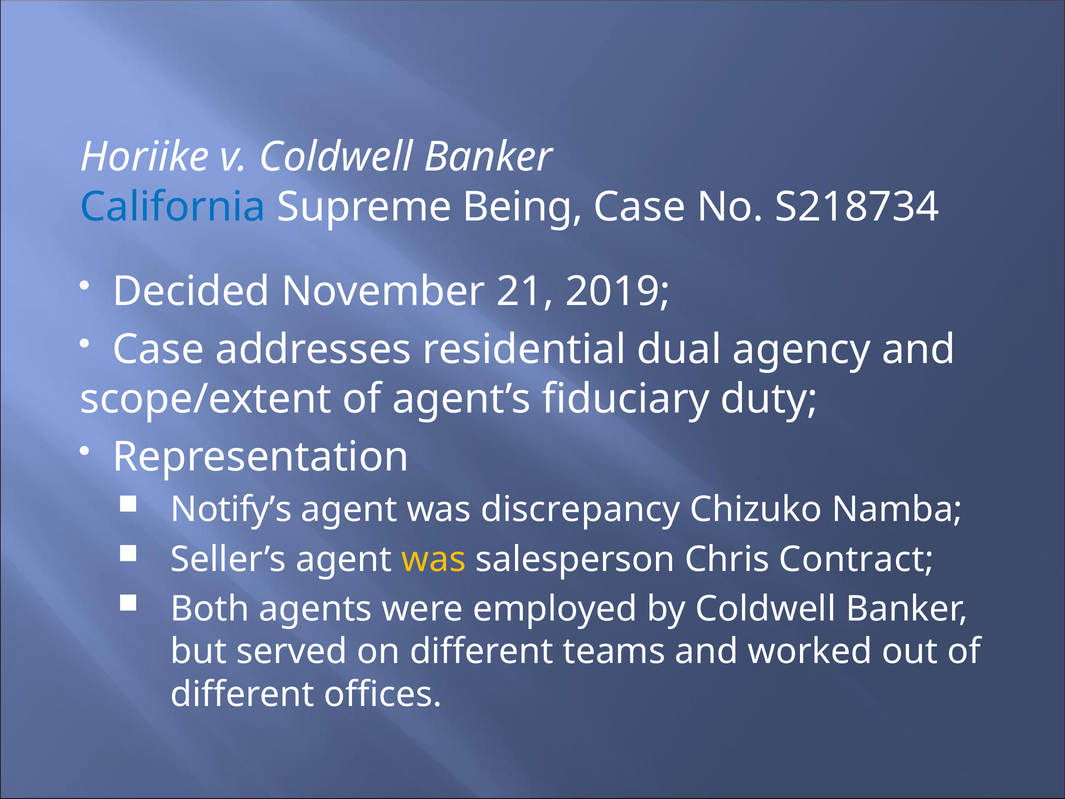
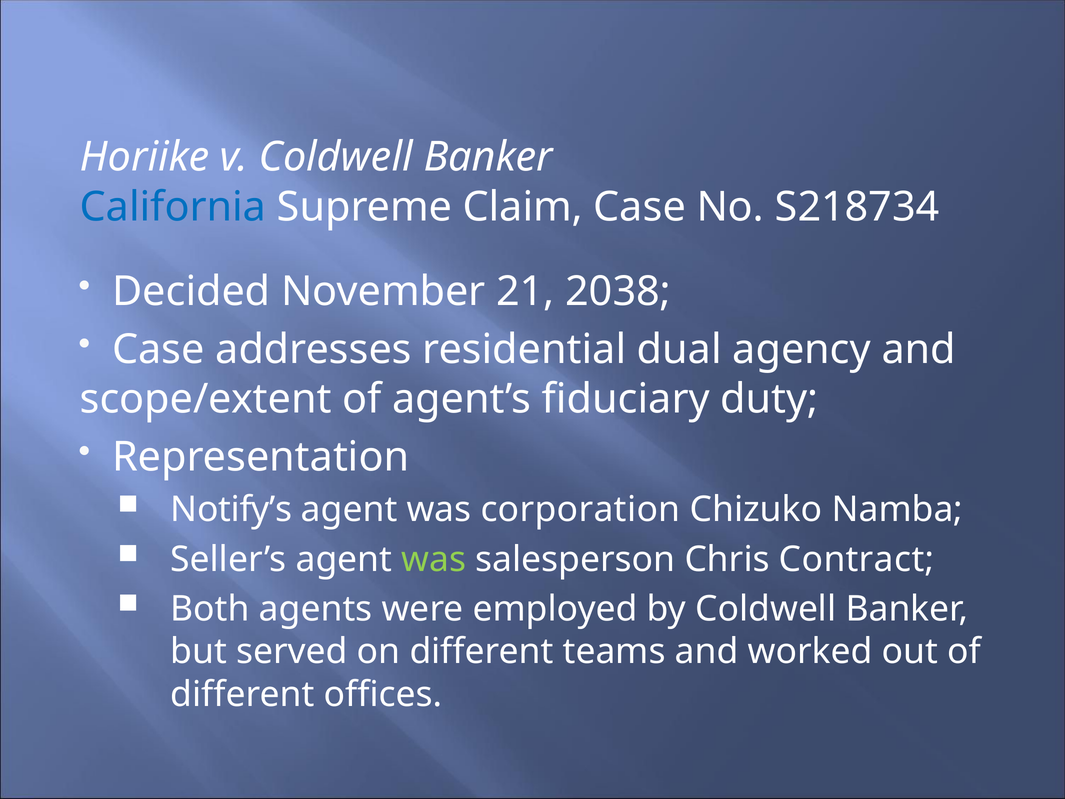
Being: Being -> Claim (523, 207)
2019: 2019 -> 2038 (618, 291)
discrepancy: discrepancy -> corporation (580, 510)
was colour: yellow -> light green (434, 559)
